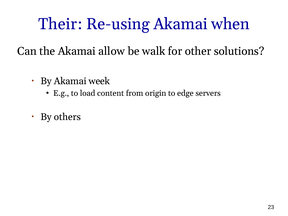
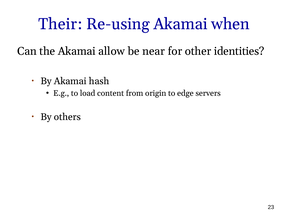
walk: walk -> near (154, 51)
solutions: solutions -> identities (239, 51)
week: week -> hash (99, 81)
